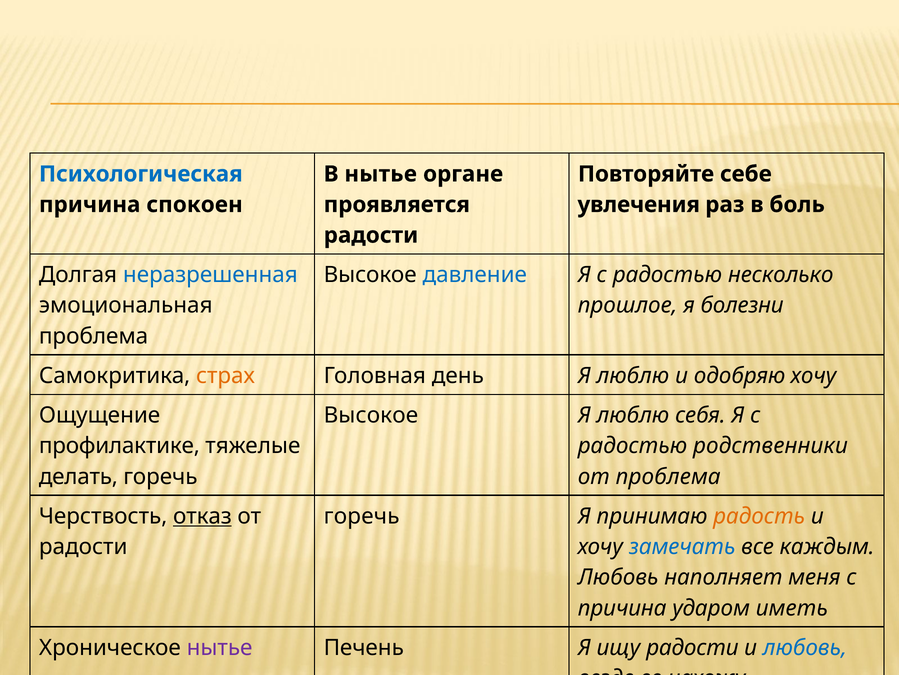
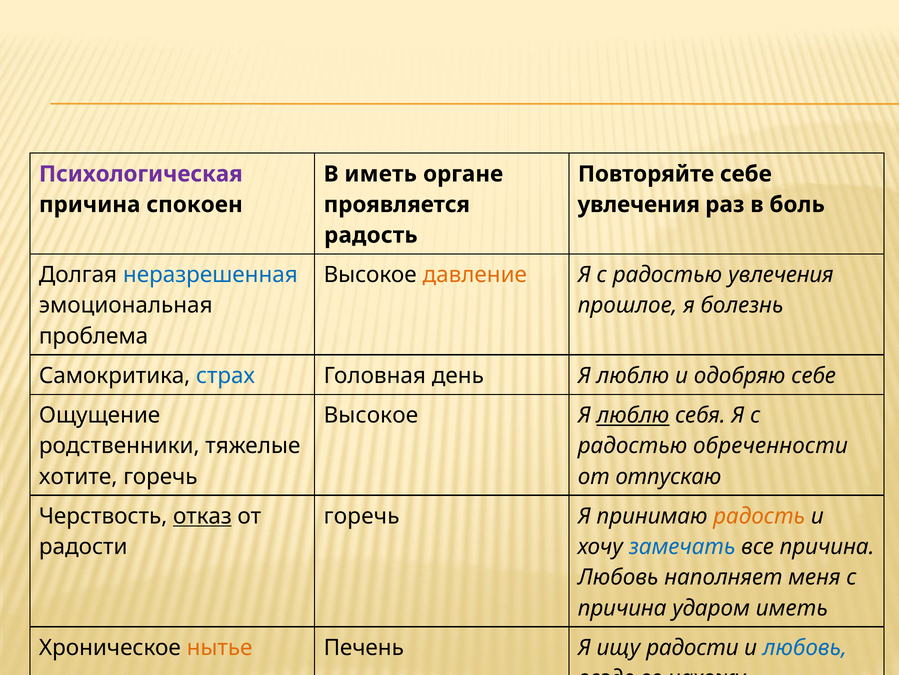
Психологическая colour: blue -> purple (141, 174)
В нытье: нытье -> иметь (381, 174)
радости: радости -> радость (371, 235)
давление colour: blue -> orange (475, 275)
радостью несколько: несколько -> увлечения (781, 275)
болезни: болезни -> болезнь (742, 305)
страх colour: orange -> blue (226, 375)
одобряю хочу: хочу -> себе (814, 375)
люблю underline: none -> present (633, 415)
профилактике: профилактике -> родственники (119, 446)
родственники: родственники -> обреченности (770, 446)
делать: делать -> хотите (78, 476)
от проблема: проблема -> отпускаю (668, 476)
все каждым: каждым -> причина (827, 546)
нытье colour: purple -> orange (220, 647)
